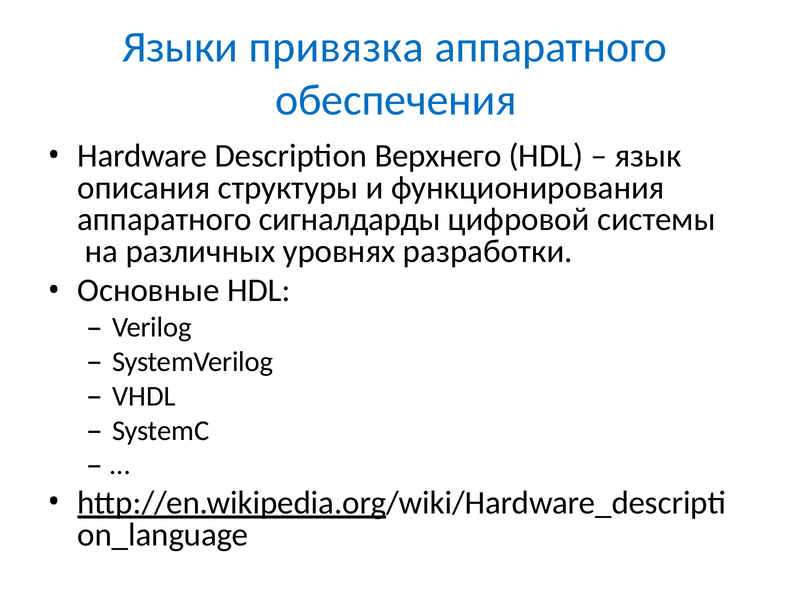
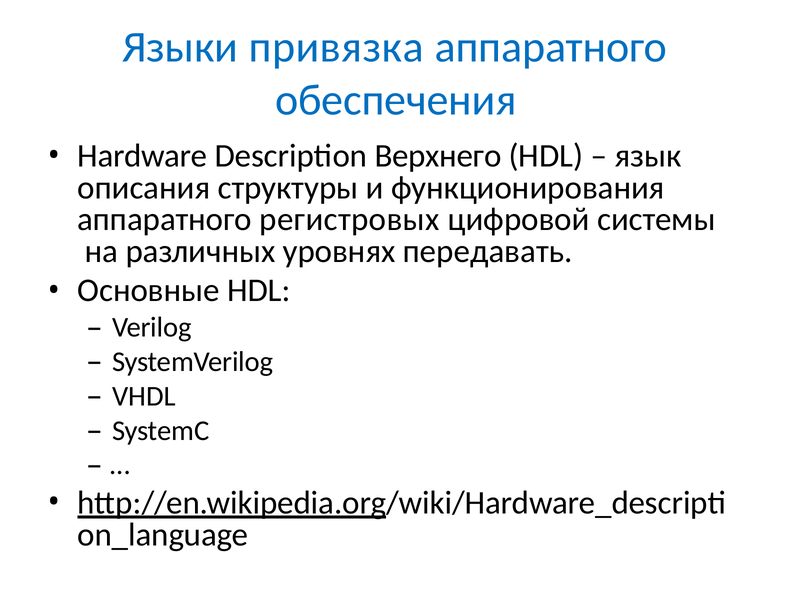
сигналдарды: сигналдарды -> регистровых (349, 219)
разработки: разработки -> передавать (488, 251)
